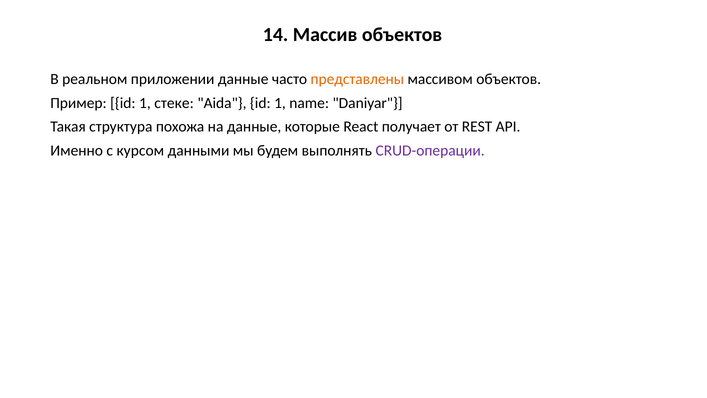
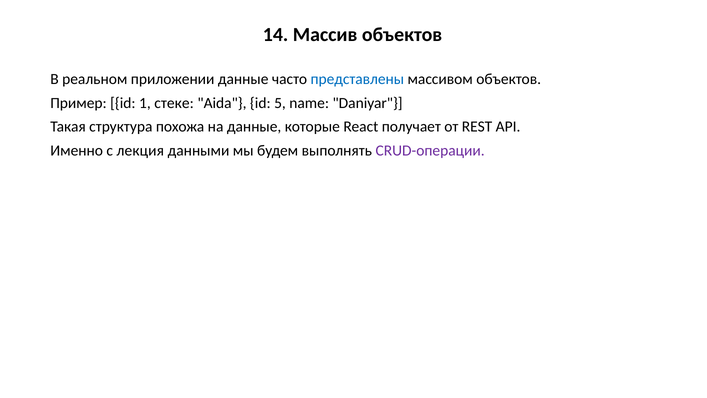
представлены colour: orange -> blue (357, 79)
Aida id 1: 1 -> 5 (280, 103)
курсом: курсом -> лекция (140, 150)
